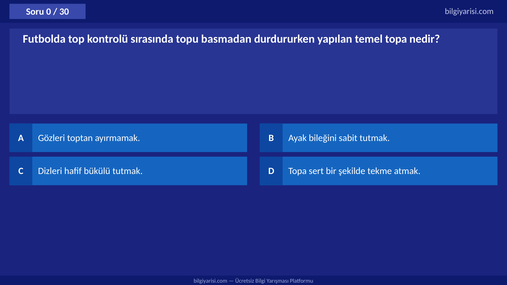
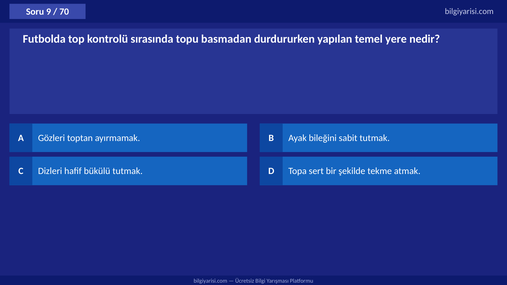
0: 0 -> 9 (49, 12)
30: 30 -> 70 (64, 12)
temel topa: topa -> yere (396, 39)
